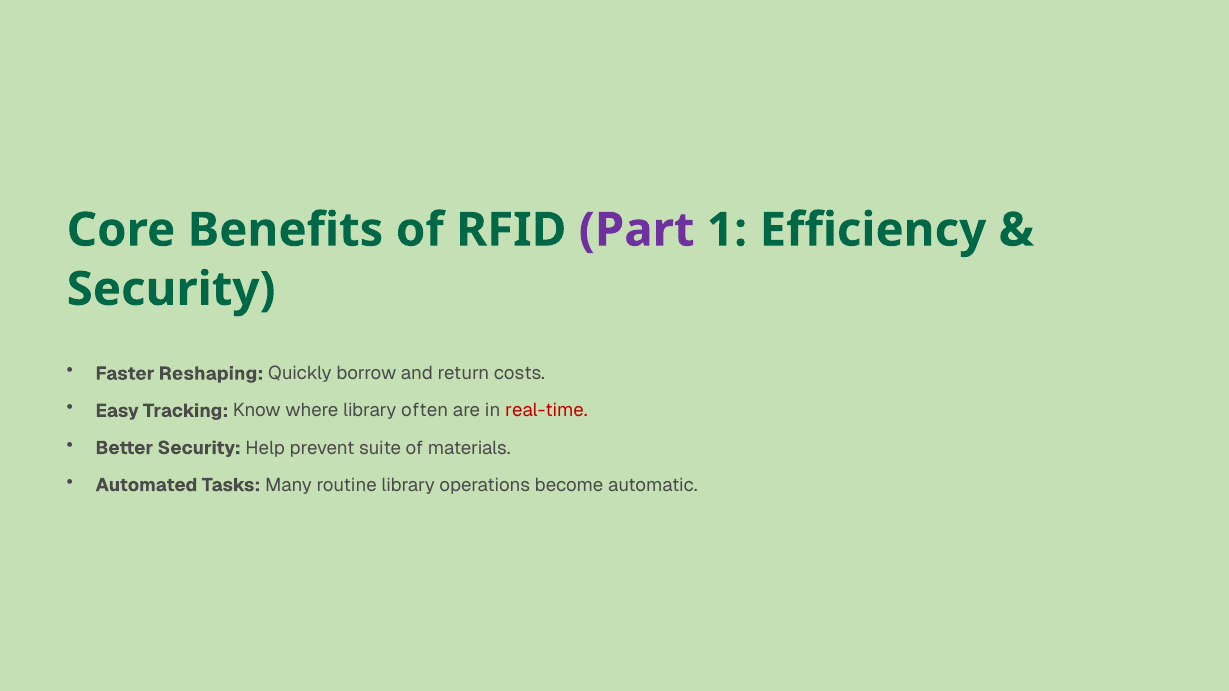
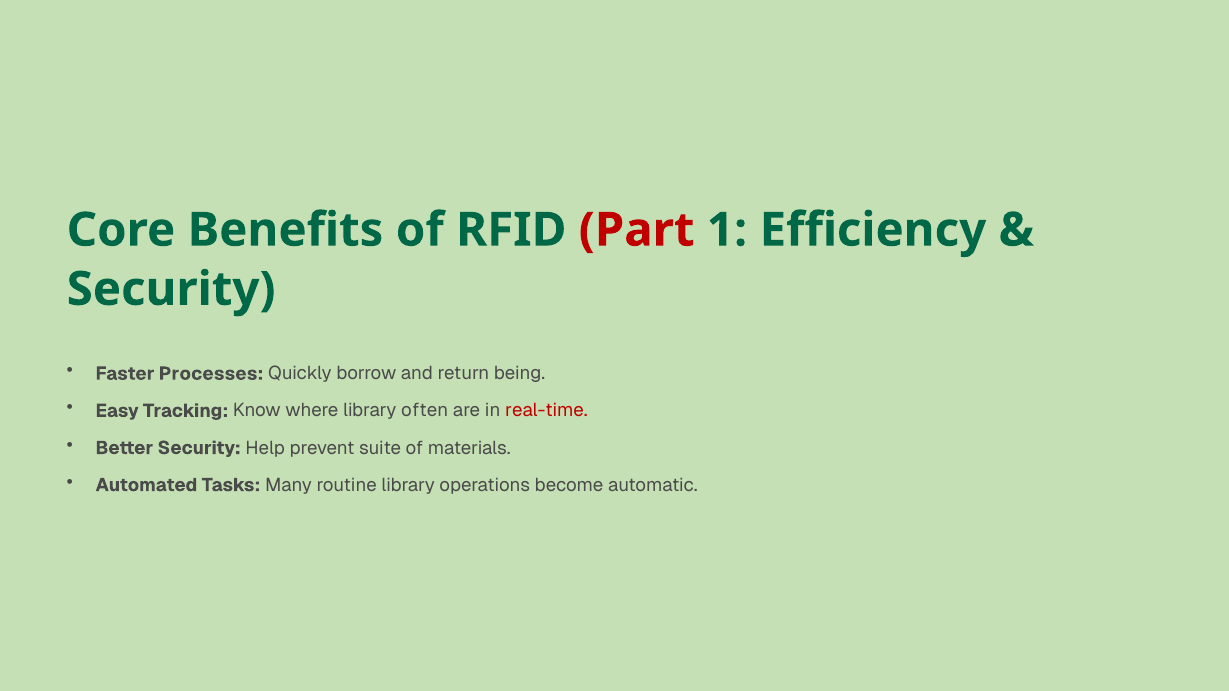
Part colour: purple -> red (637, 230)
Reshaping: Reshaping -> Processes (211, 374)
costs: costs -> being (519, 374)
